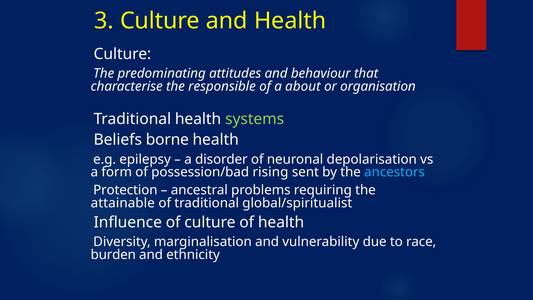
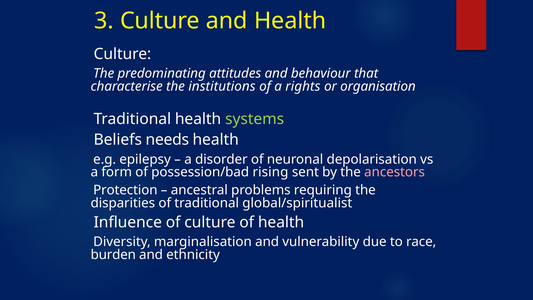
responsible: responsible -> institutions (222, 86)
about: about -> rights (303, 86)
borne: borne -> needs (167, 140)
ancestors colour: light blue -> pink (395, 172)
attainable: attainable -> disparities (123, 203)
